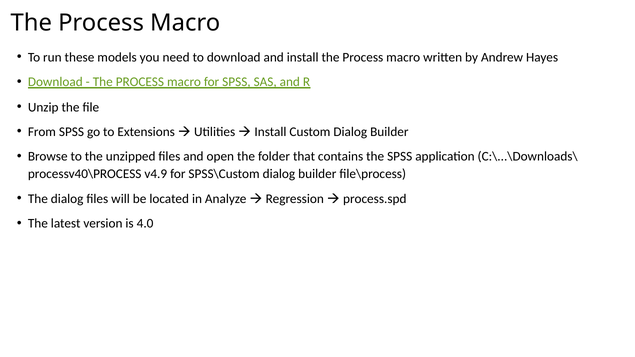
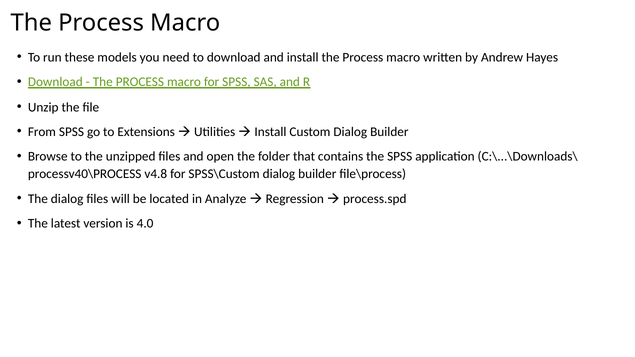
v4.9: v4.9 -> v4.8 (156, 174)
